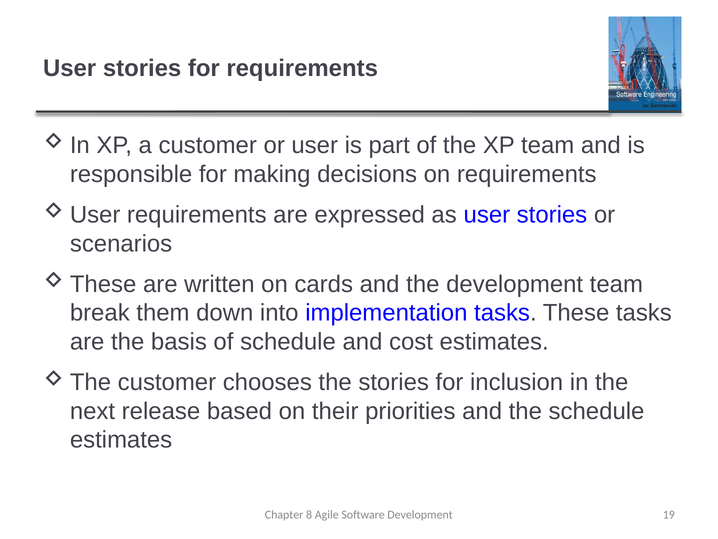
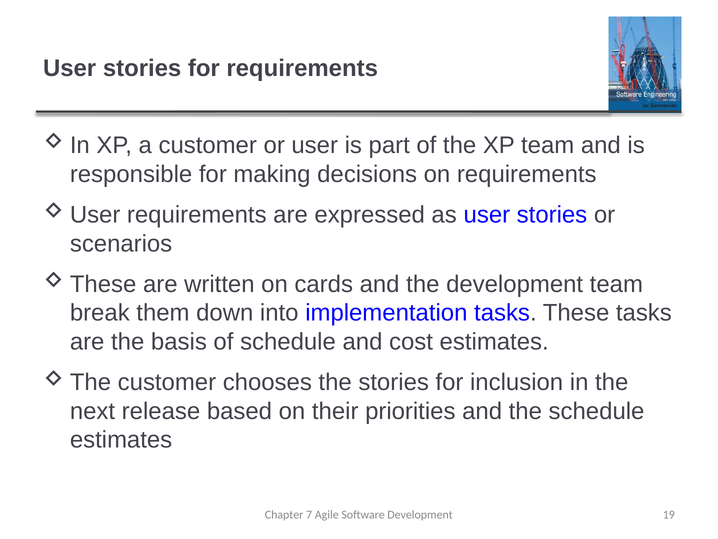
8: 8 -> 7 (309, 514)
